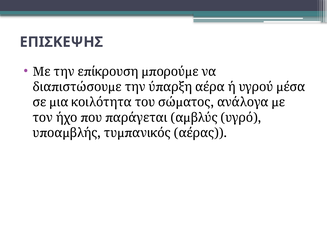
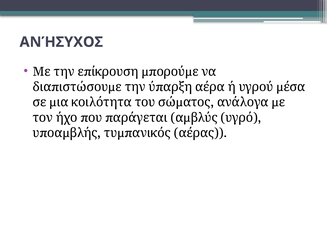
ΕΠΙΣΚΕΨΗΣ: ΕΠΙΣΚΕΨΗΣ -> ΑΝΉΣΥΧΟΣ (61, 42)
